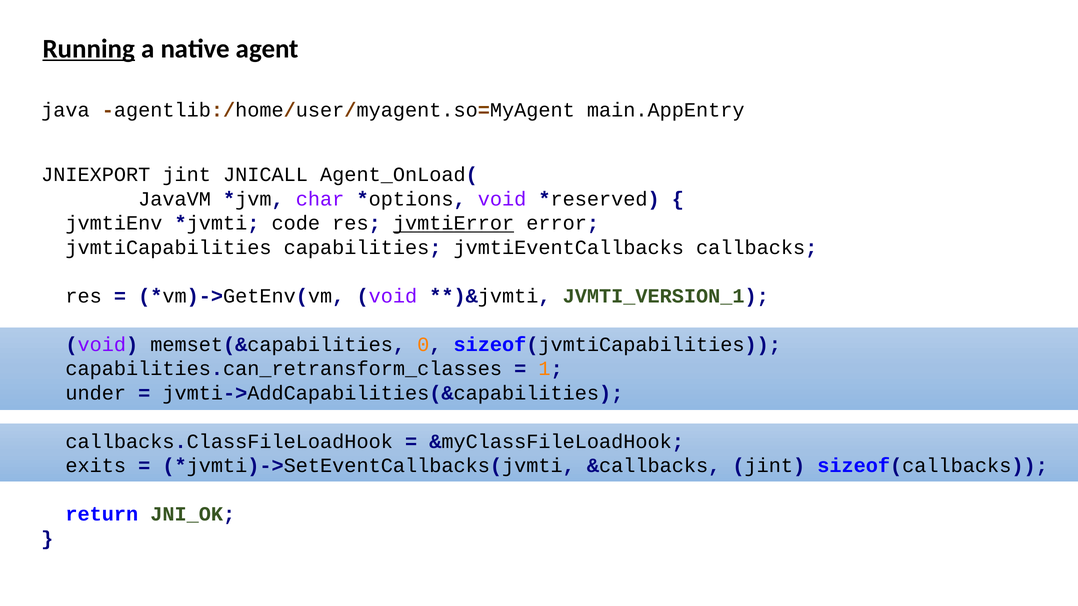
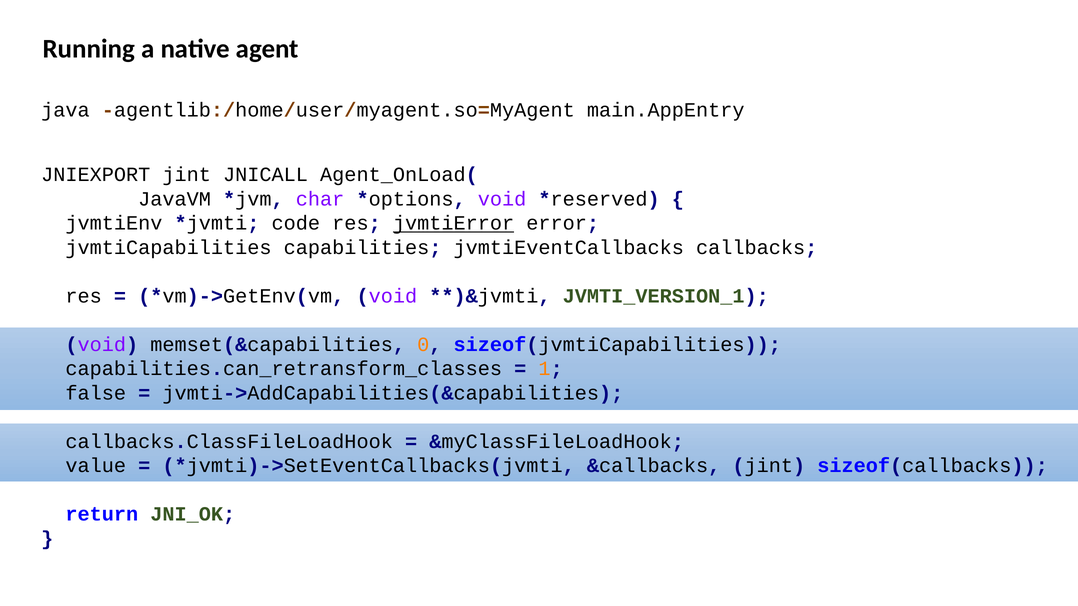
Running underline: present -> none (89, 49)
under: under -> false (96, 393)
exits: exits -> value (96, 466)
